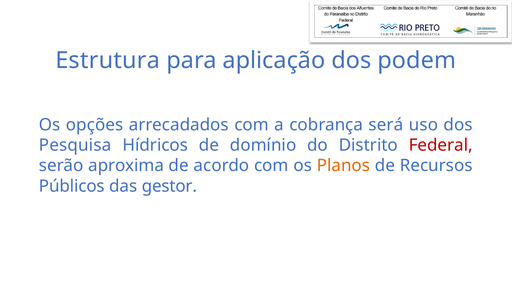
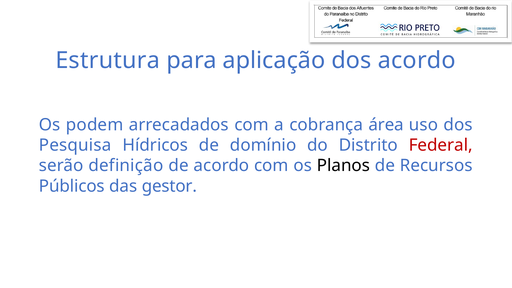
dos podem: podem -> acordo (417, 60)
opções: opções -> podem (95, 125)
será: será -> área (386, 125)
aproxima: aproxima -> definição (126, 166)
Planos colour: orange -> black (343, 166)
